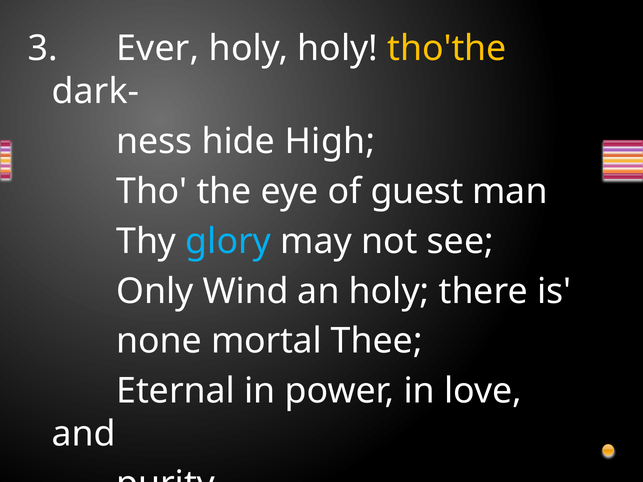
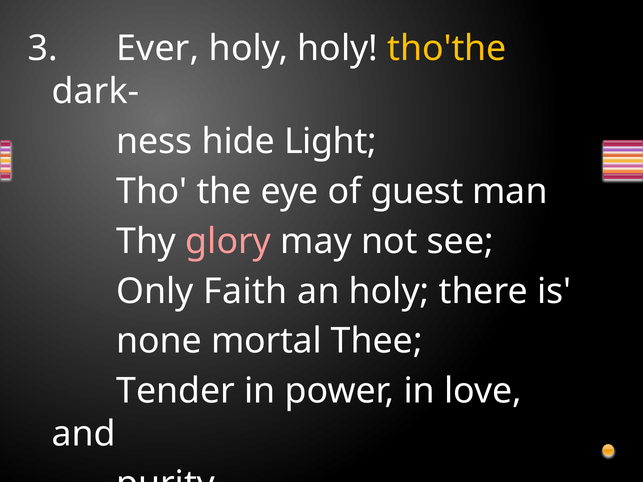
High: High -> Light (330, 141)
glory colour: light blue -> pink (228, 241)
Wind: Wind -> Faith (245, 291)
Eternal: Eternal -> Tender (176, 391)
